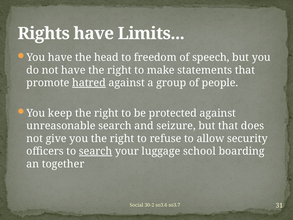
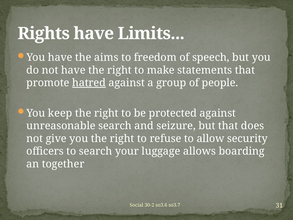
head: head -> aims (106, 57)
search underline: present -> none (96, 151)
school: school -> allows (199, 151)
